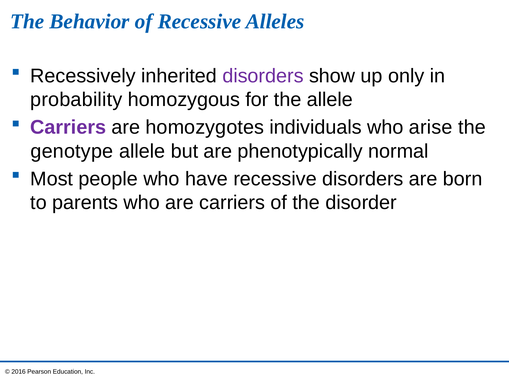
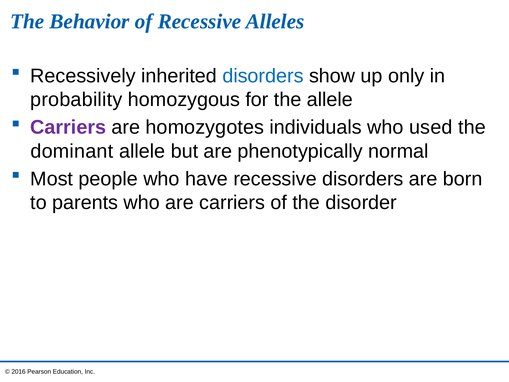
disorders colour: purple -> blue (263, 76)
arise: arise -> used (431, 127)
genotype: genotype -> dominant (72, 151)
